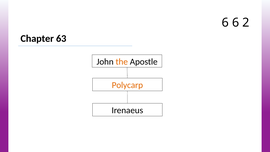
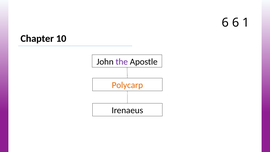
2: 2 -> 1 (246, 23)
63: 63 -> 10 (61, 39)
the colour: orange -> purple (122, 62)
